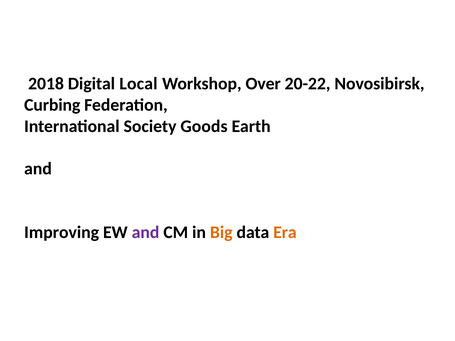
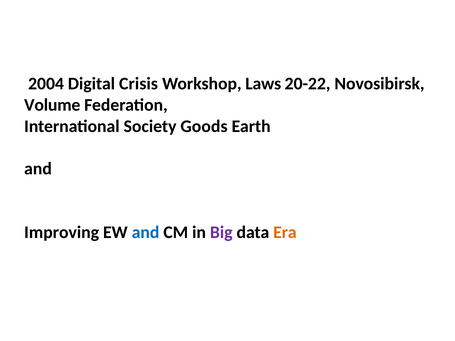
2018: 2018 -> 2004 (46, 84)
Local: Local -> Crisis (139, 84)
Over: Over -> Laws (263, 84)
Curbing: Curbing -> Volume (52, 105)
and colour: purple -> blue (146, 233)
Big colour: orange -> purple (221, 233)
